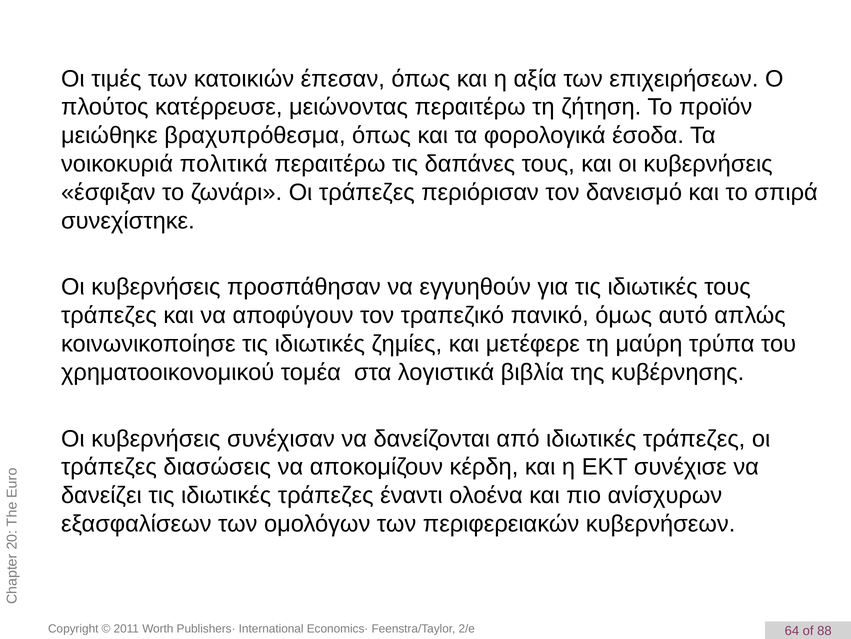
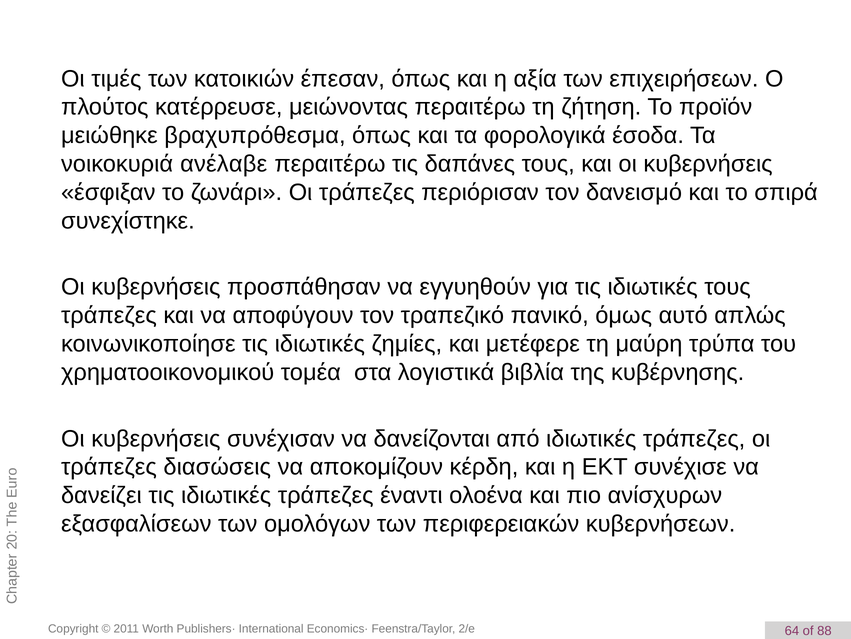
πολιτικά: πολιτικά -> ανέλαβε (224, 164)
